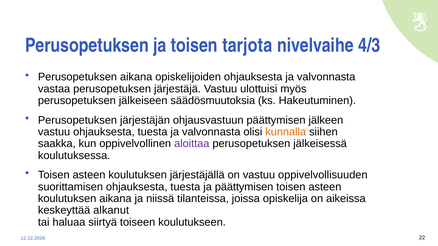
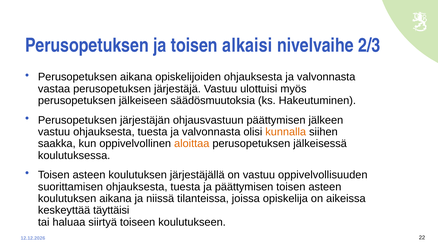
tarjota: tarjota -> alkaisi (247, 45)
4/3: 4/3 -> 2/3 (369, 45)
aloittaa colour: purple -> orange (192, 144)
alkanut: alkanut -> täyttäisi (111, 211)
